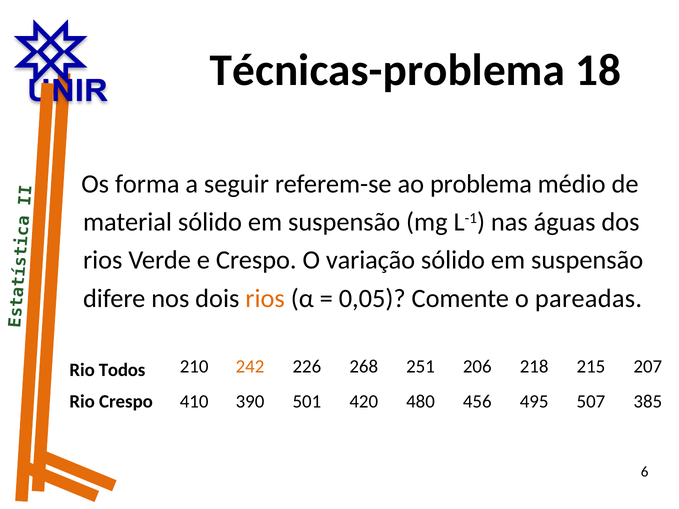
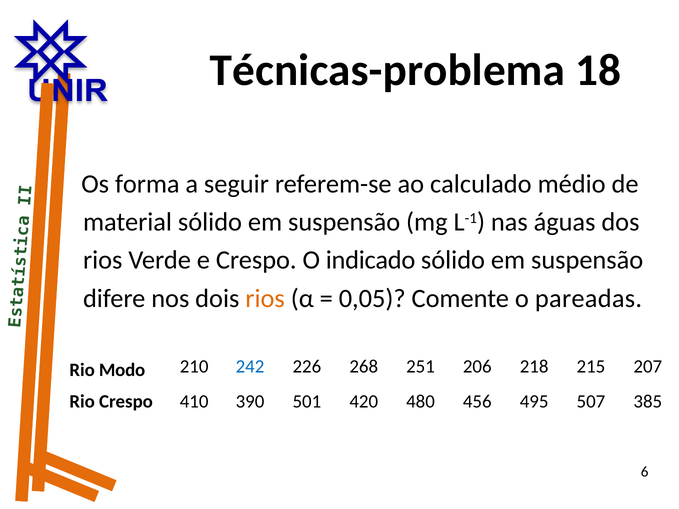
problema: problema -> calculado (481, 184)
variação: variação -> indicado (371, 260)
Todos: Todos -> Modo (122, 370)
242 colour: orange -> blue (250, 367)
